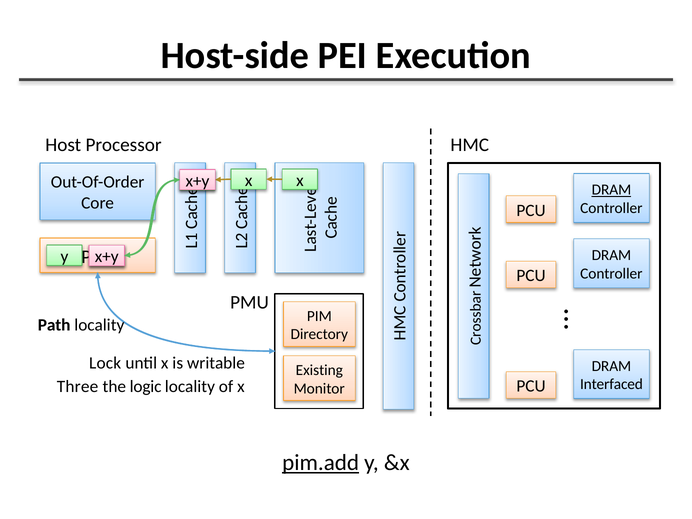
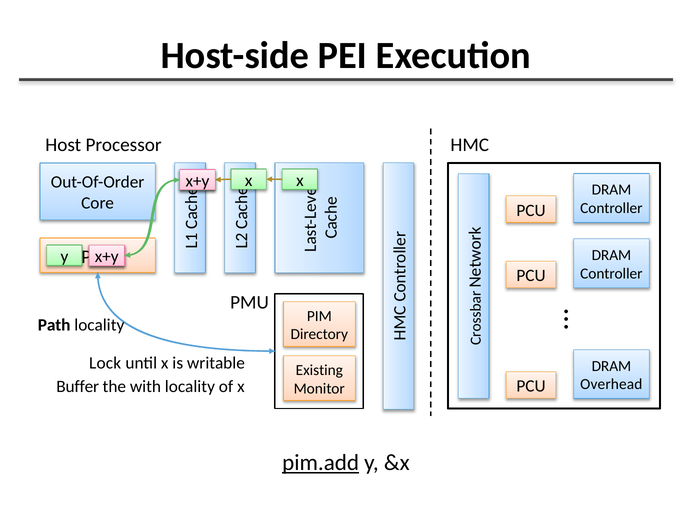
DRAM underline: present -> none (611, 190)
Interfaced: Interfaced -> Overhead (611, 384)
Three: Three -> Buffer (78, 387)
logic: logic -> with (145, 387)
